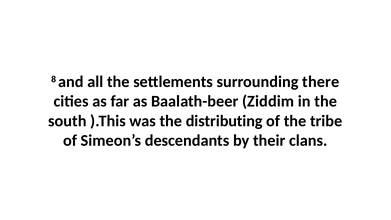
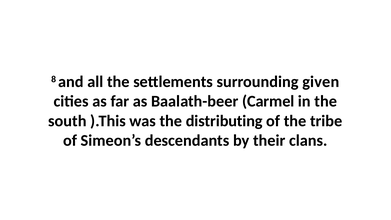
there: there -> given (321, 82)
Ziddim: Ziddim -> Carmel (268, 101)
